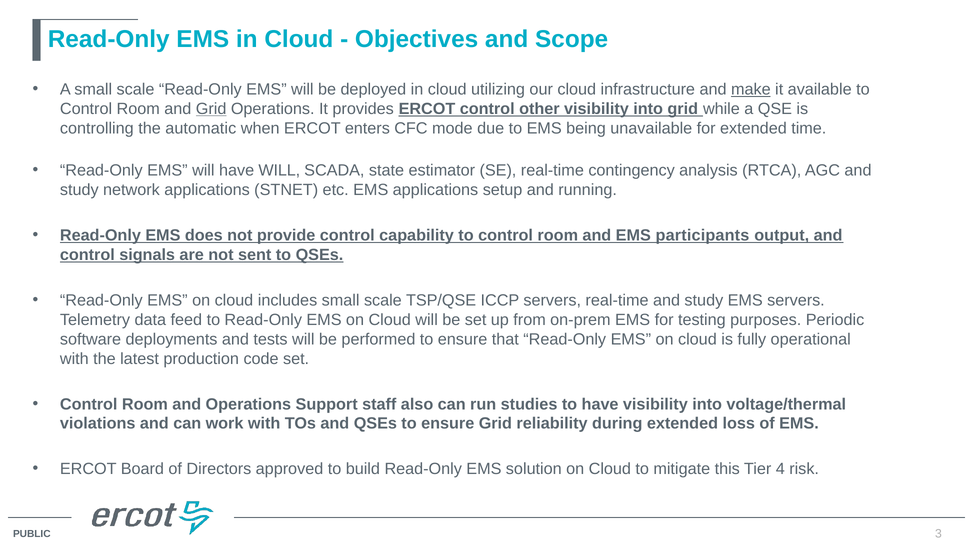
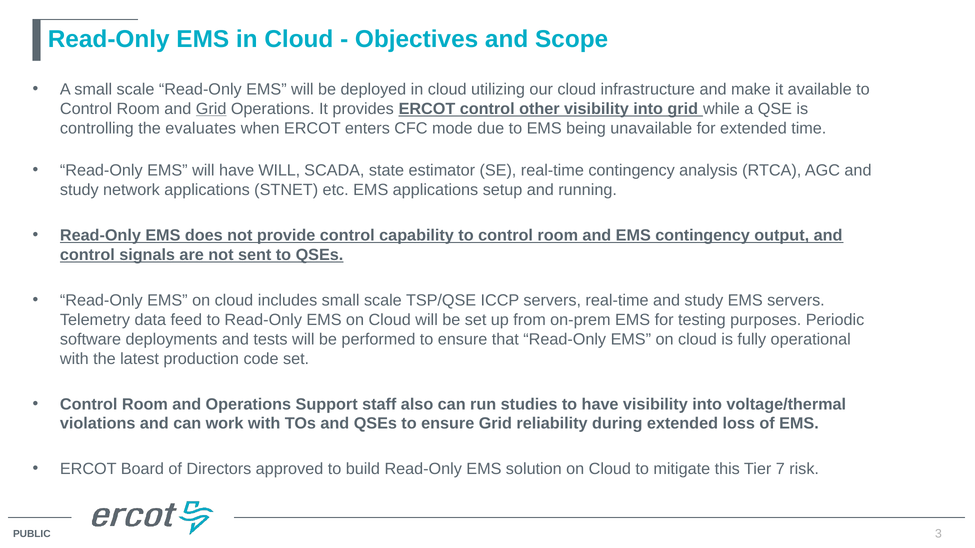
make underline: present -> none (751, 89)
automatic: automatic -> evaluates (201, 128)
EMS participants: participants -> contingency (703, 236)
4: 4 -> 7 (780, 469)
